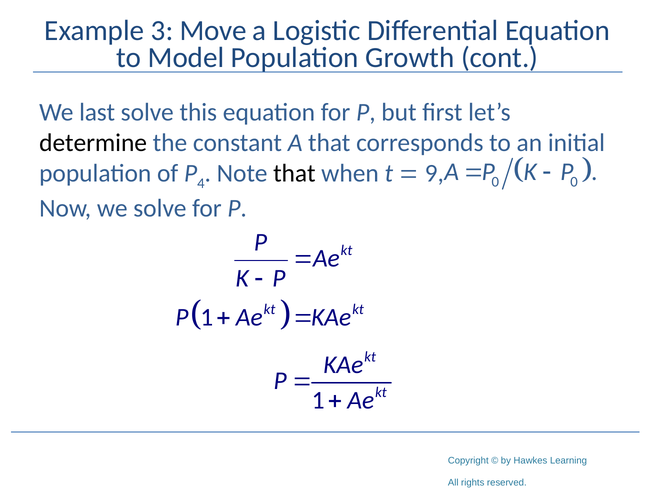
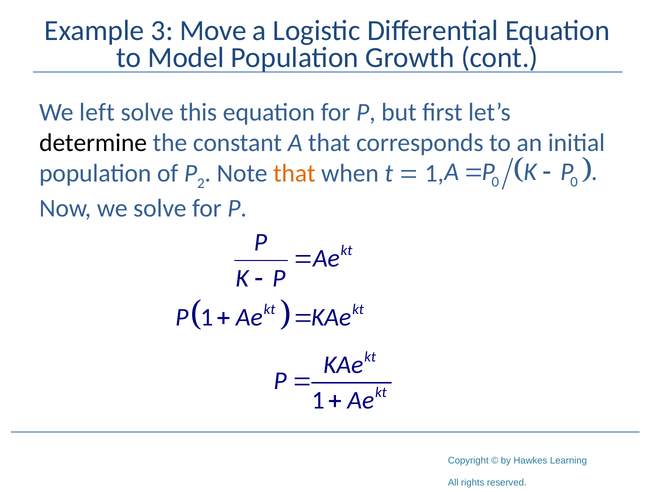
last: last -> left (97, 112)
4: 4 -> 2 (201, 183)
that colour: black -> orange (294, 173)
9: 9 -> 1 (434, 173)
